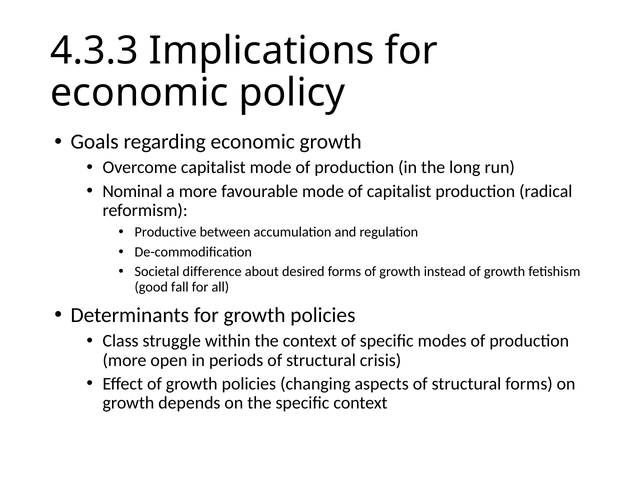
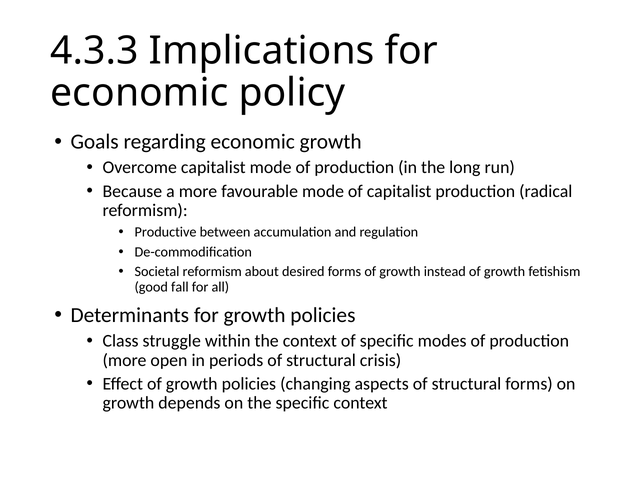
Nominal: Nominal -> Because (132, 191)
Societal difference: difference -> reformism (212, 272)
